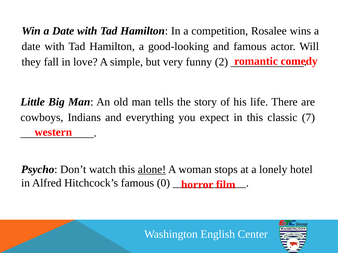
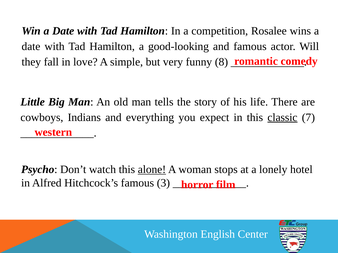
2: 2 -> 8 (221, 62)
classic underline: none -> present (282, 118)
0: 0 -> 3 (163, 183)
